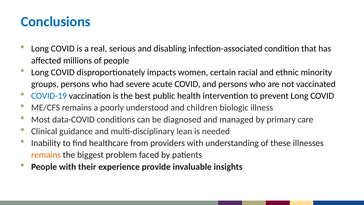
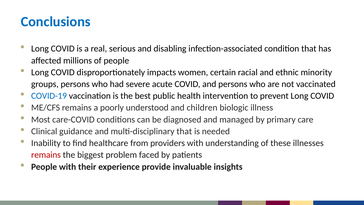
data-COVID: data-COVID -> care-COVID (73, 119)
multi-disciplinary lean: lean -> that (184, 131)
remains colour: orange -> red (46, 155)
